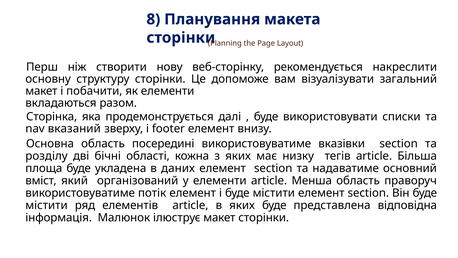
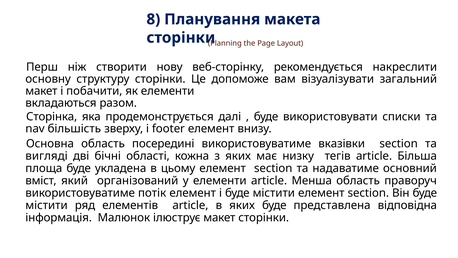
вказаний: вказаний -> більшість (74, 128)
розділу: розділу -> вигляді (47, 156)
даних: даних -> цьому (178, 168)
